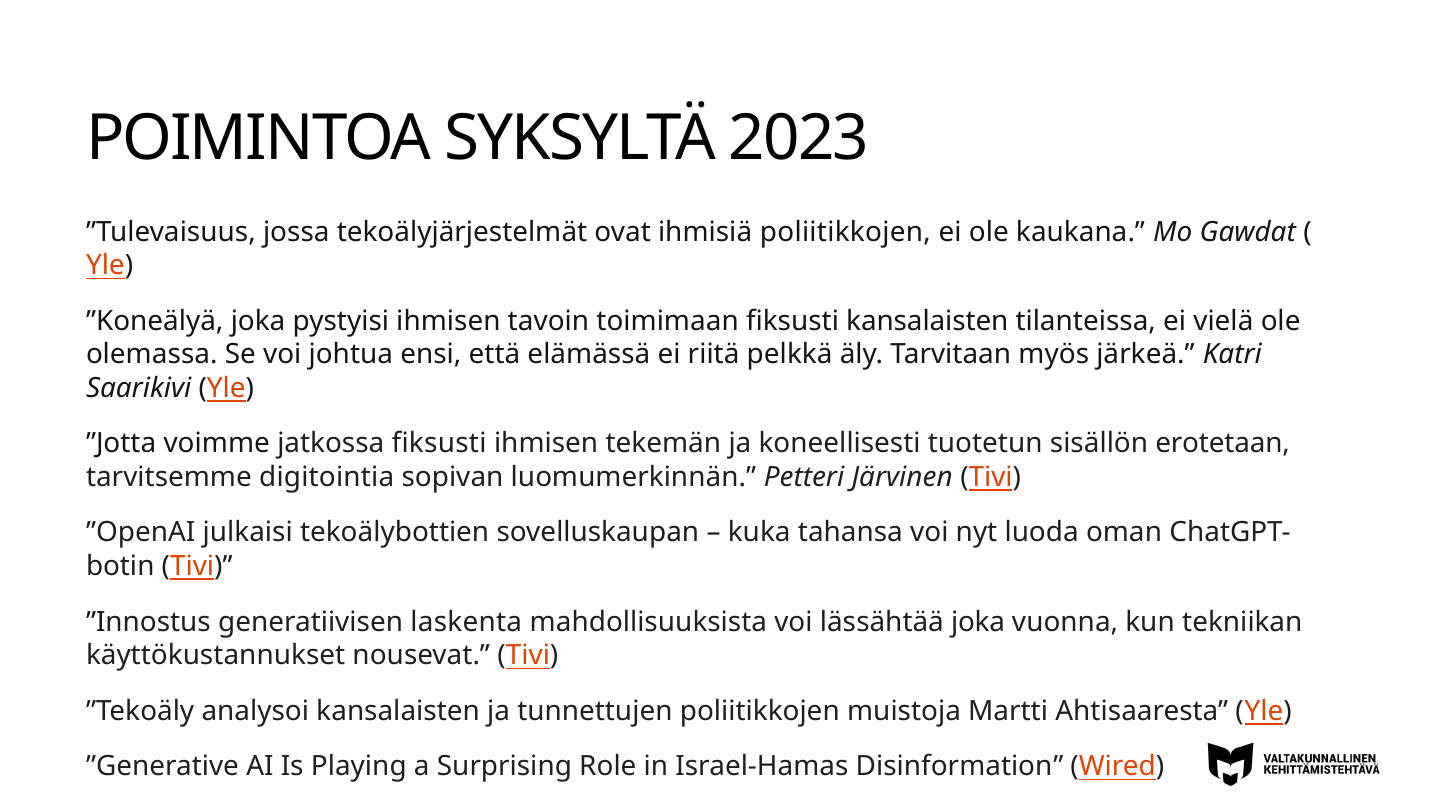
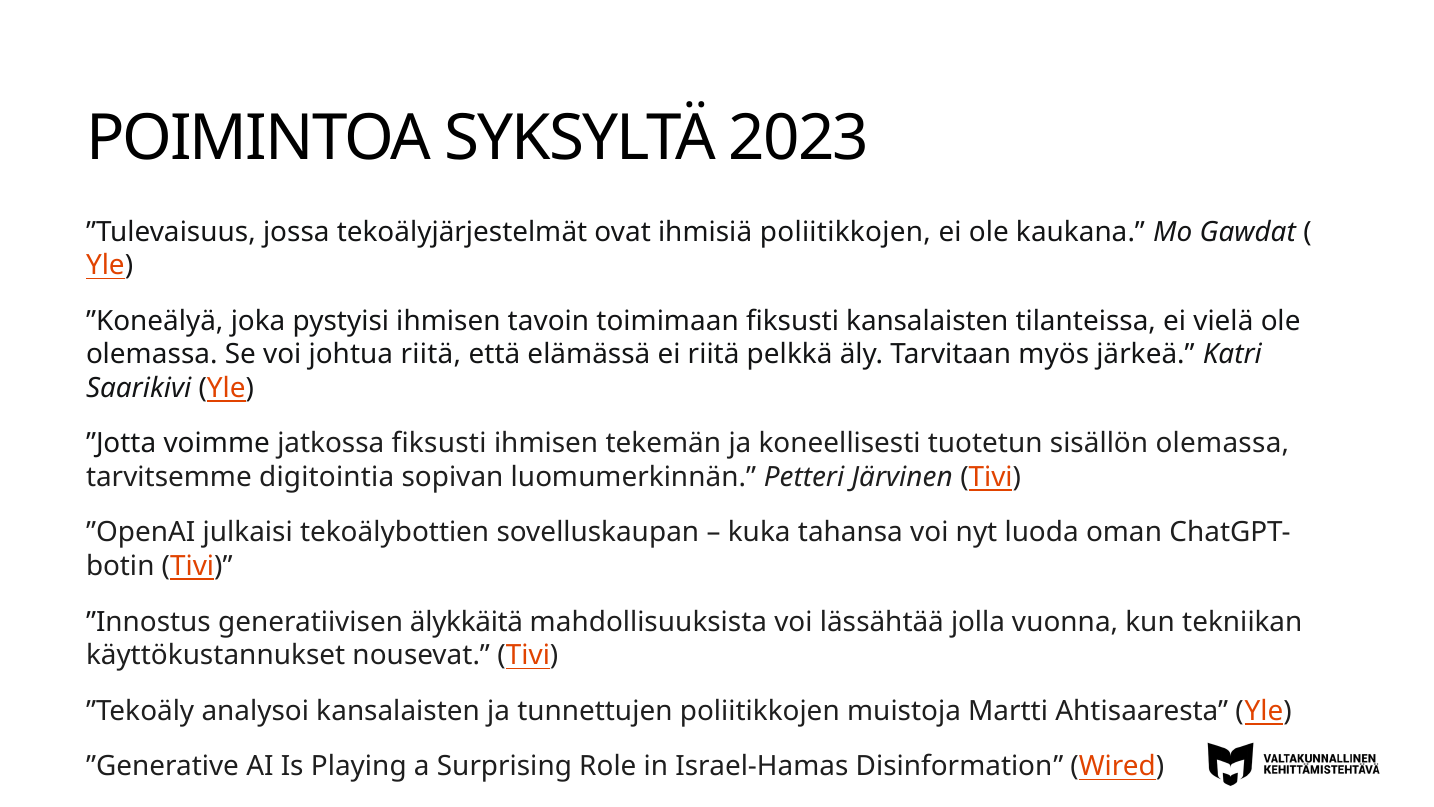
johtua ensi: ensi -> riitä (431, 354)
sisällön erotetaan: erotetaan -> olemassa (1222, 444)
laskenta: laskenta -> älykkäitä (467, 622)
lässähtää joka: joka -> jolla (978, 622)
